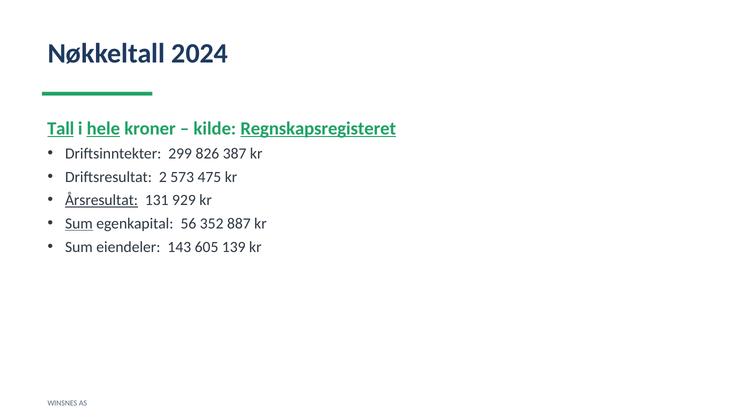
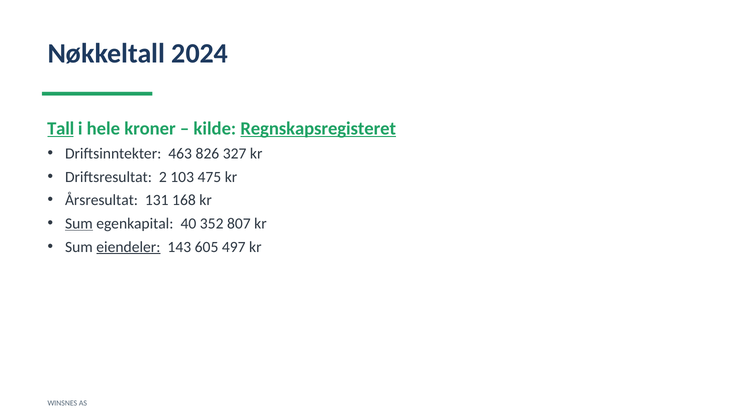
hele underline: present -> none (103, 129)
299: 299 -> 463 (180, 154)
387: 387 -> 327 (235, 154)
573: 573 -> 103 (182, 177)
Årsresultat underline: present -> none (102, 200)
929: 929 -> 168 (184, 200)
56: 56 -> 40 (188, 224)
887: 887 -> 807 (239, 224)
eiendeler underline: none -> present (128, 247)
139: 139 -> 497 (234, 247)
